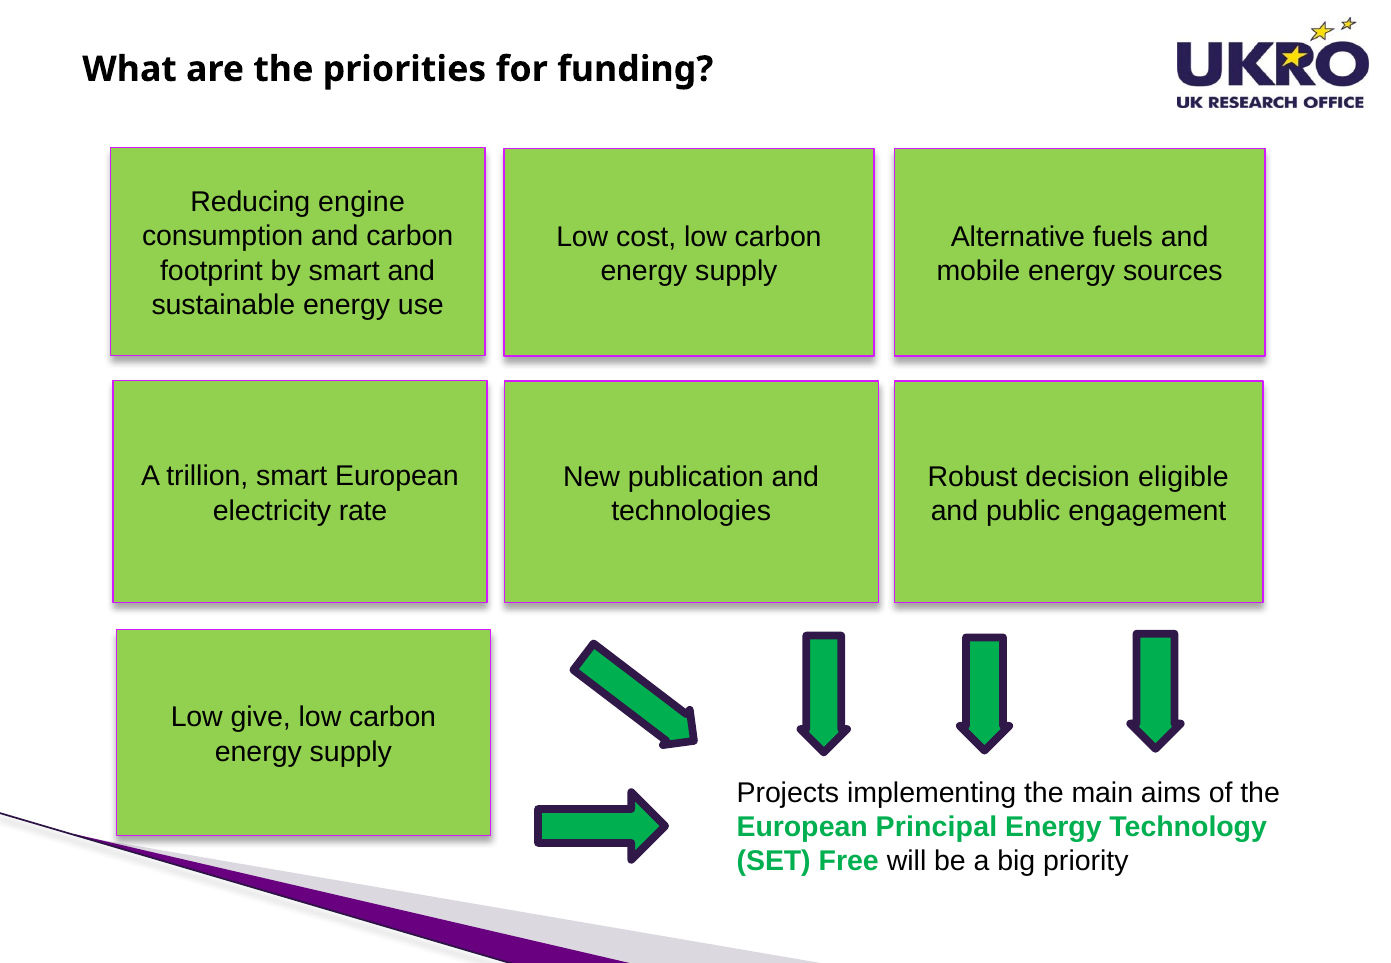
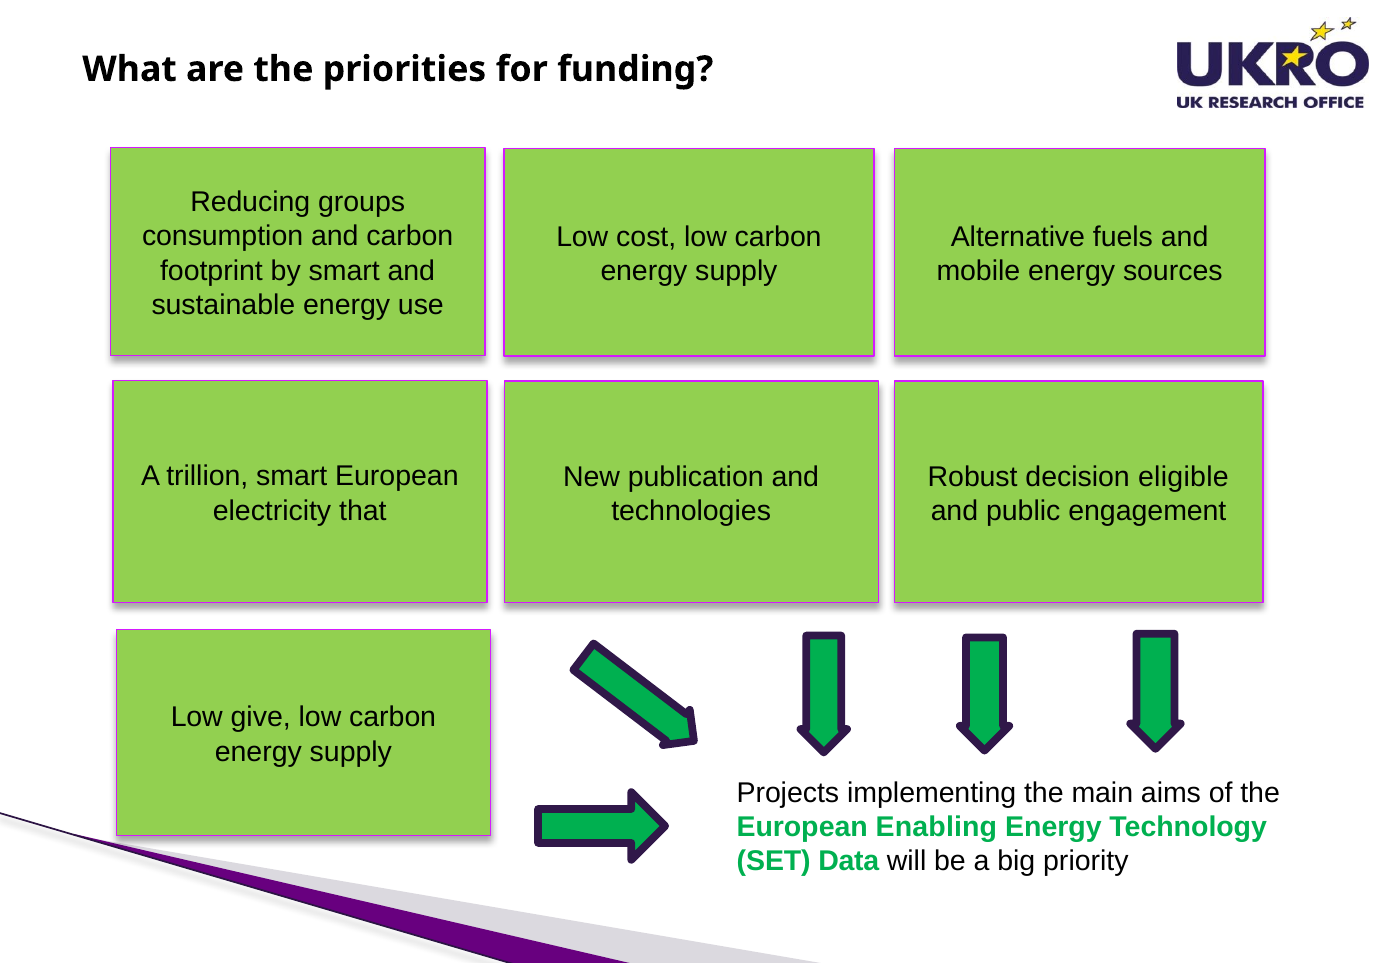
engine: engine -> groups (362, 202)
rate: rate -> that (363, 511)
Principal: Principal -> Enabling (936, 827)
Free: Free -> Data (849, 862)
